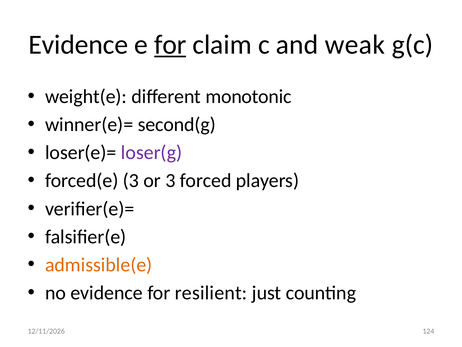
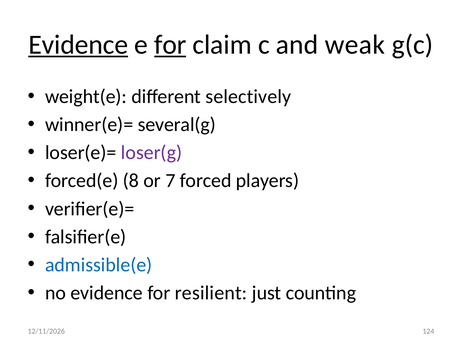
Evidence underline: none -> present (78, 45)
monotonic: monotonic -> selectively (248, 96)
second(g: second(g -> several(g (177, 124)
forced(e 3: 3 -> 8 (131, 180)
or 3: 3 -> 7 (170, 180)
admissible(e colour: orange -> blue (99, 264)
